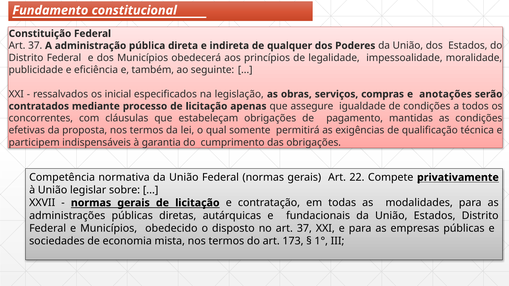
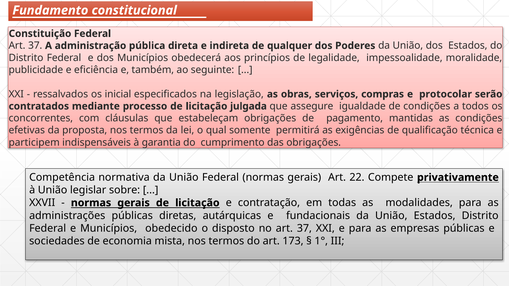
anotações: anotações -> protocolar (446, 94)
apenas: apenas -> julgada (248, 106)
